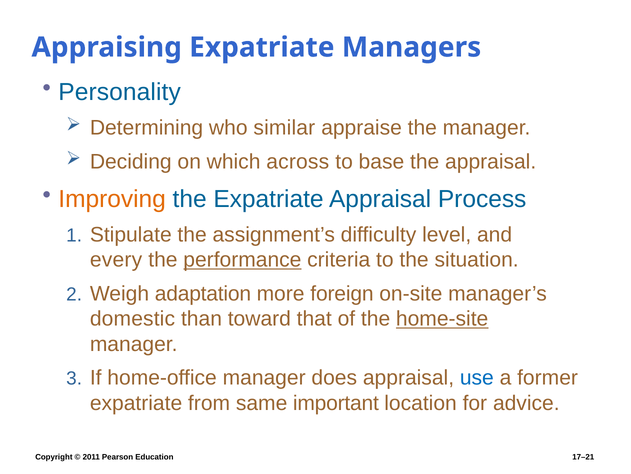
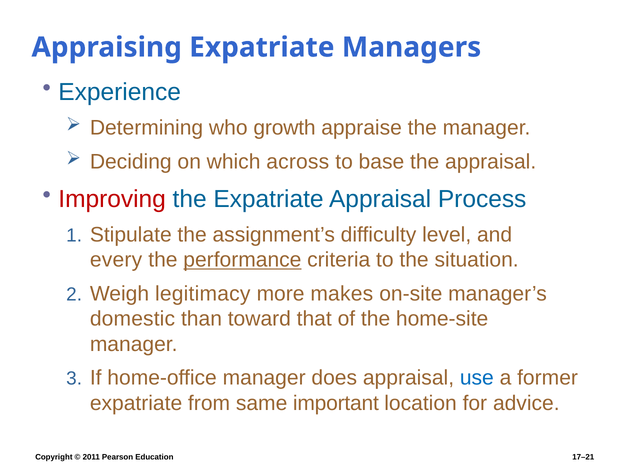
Personality: Personality -> Experience (120, 92)
similar: similar -> growth (285, 128)
Improving colour: orange -> red (112, 199)
adaptation: adaptation -> legitimacy (203, 293)
foreign: foreign -> makes (342, 293)
home-site underline: present -> none (442, 318)
